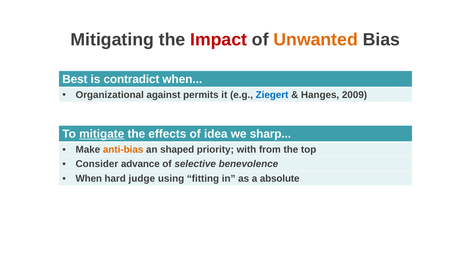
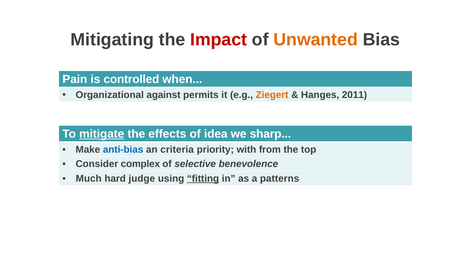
Best: Best -> Pain (75, 79)
contradict: contradict -> controlled (131, 79)
Ziegert colour: blue -> orange (272, 95)
2009: 2009 -> 2011 (355, 95)
anti-bias colour: orange -> blue (123, 149)
shaped: shaped -> criteria (177, 149)
advance: advance -> complex (140, 164)
When: When -> Much (89, 178)
fitting underline: none -> present (203, 178)
absolute: absolute -> patterns (280, 178)
